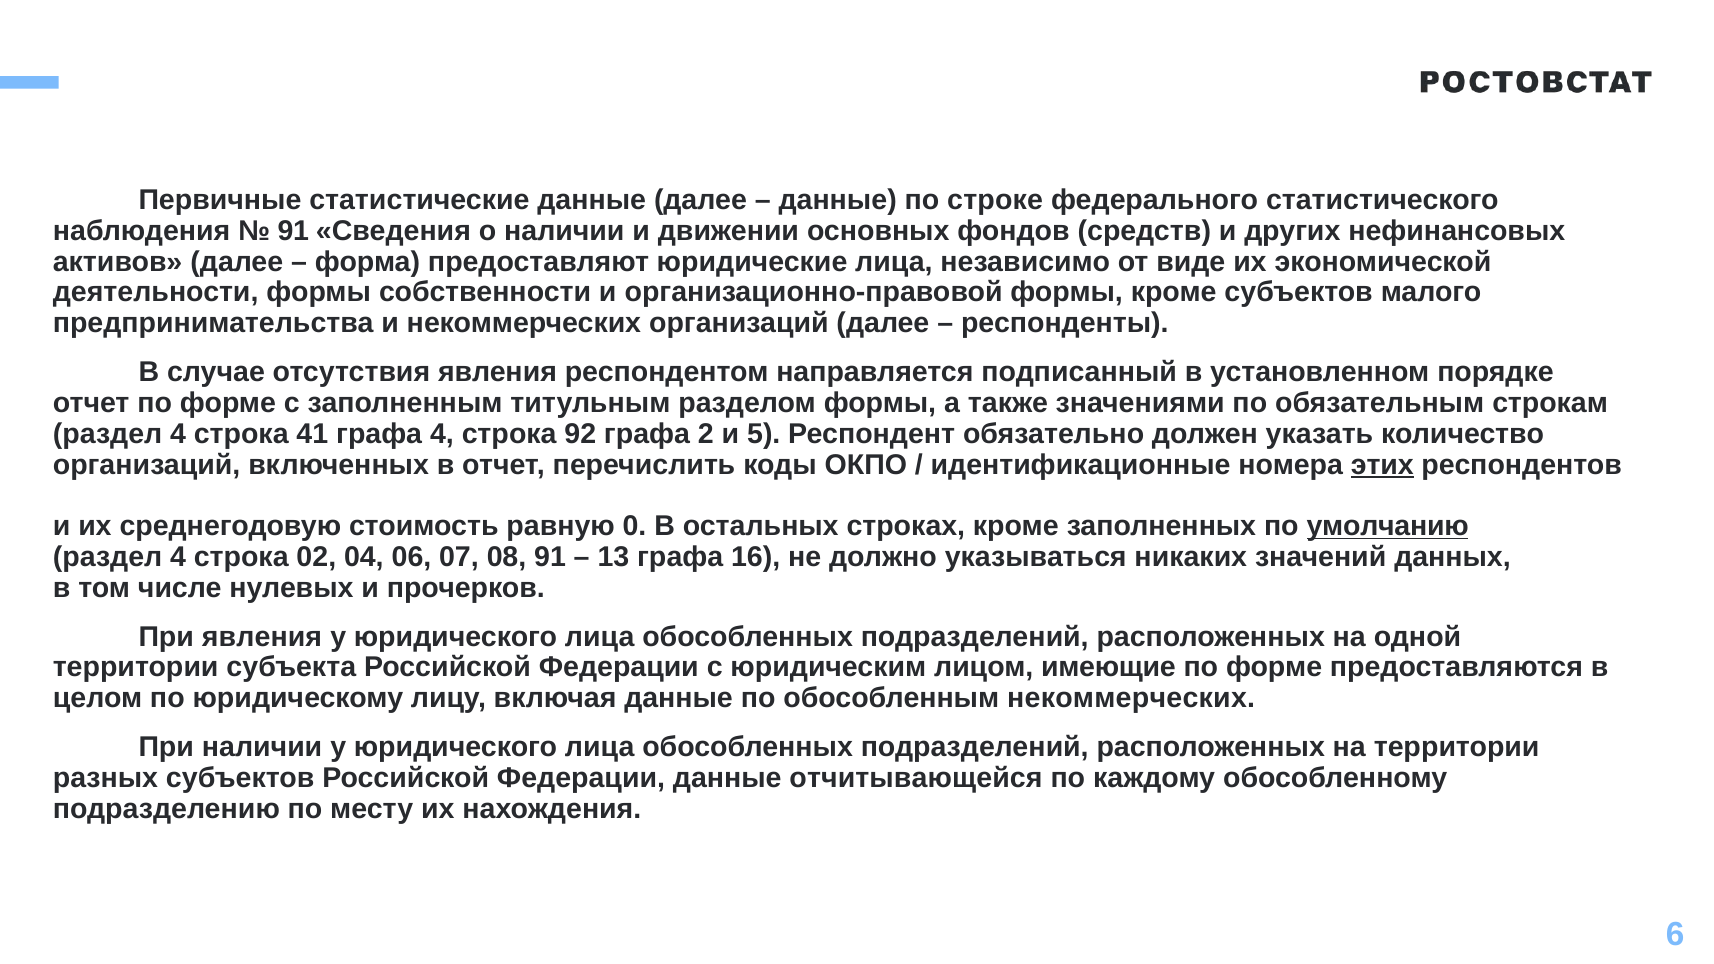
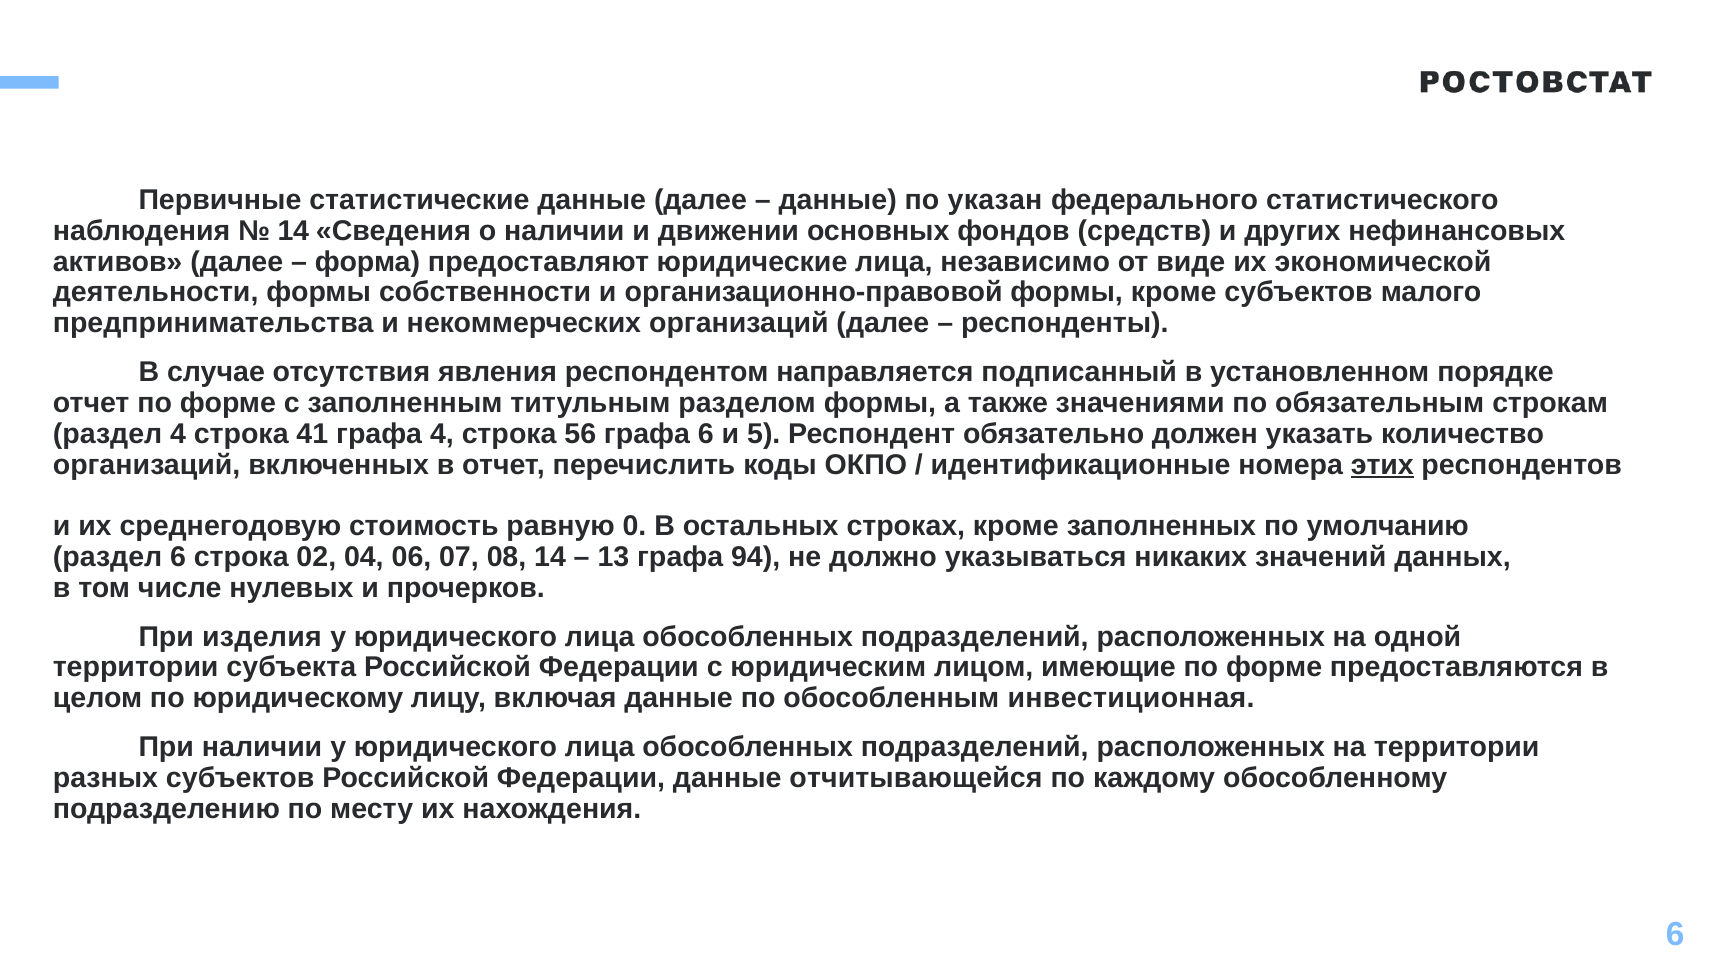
строке: строке -> указан (995, 200)
91: 91 -> 14 (293, 231)
92: 92 -> 56 (580, 434)
графа 2: 2 -> 6 (706, 434)
умолчанию underline: present -> none (1388, 526)
4: 4 -> 6 (178, 557)
08 91: 91 -> 14 (550, 557)
16: 16 -> 94 (756, 557)
При явления: явления -> изделия (262, 637)
обособленным некоммерческих: некоммерческих -> инвестиционная (1131, 698)
